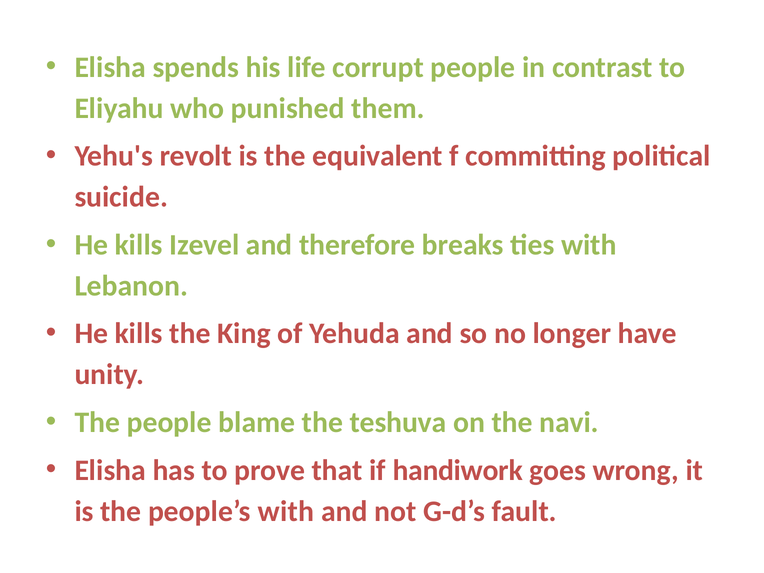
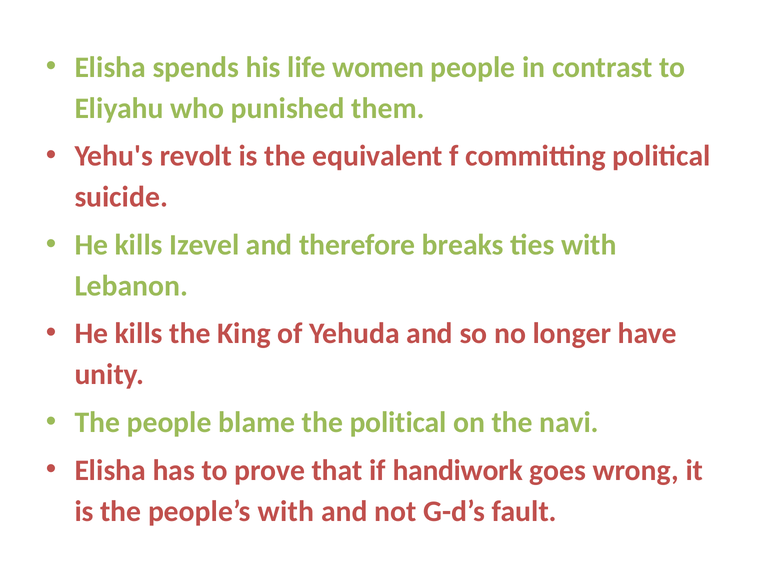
corrupt: corrupt -> women (378, 67)
the teshuva: teshuva -> political (398, 422)
